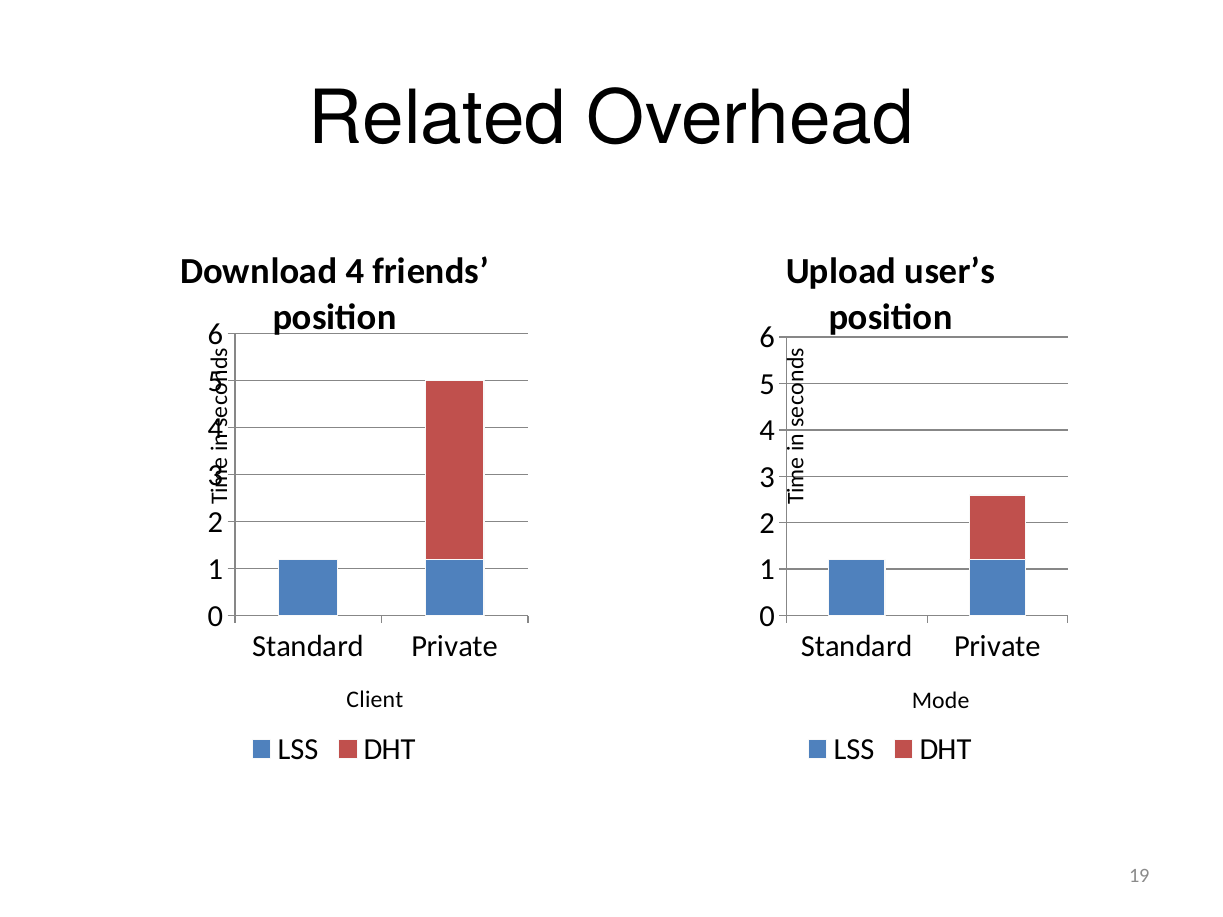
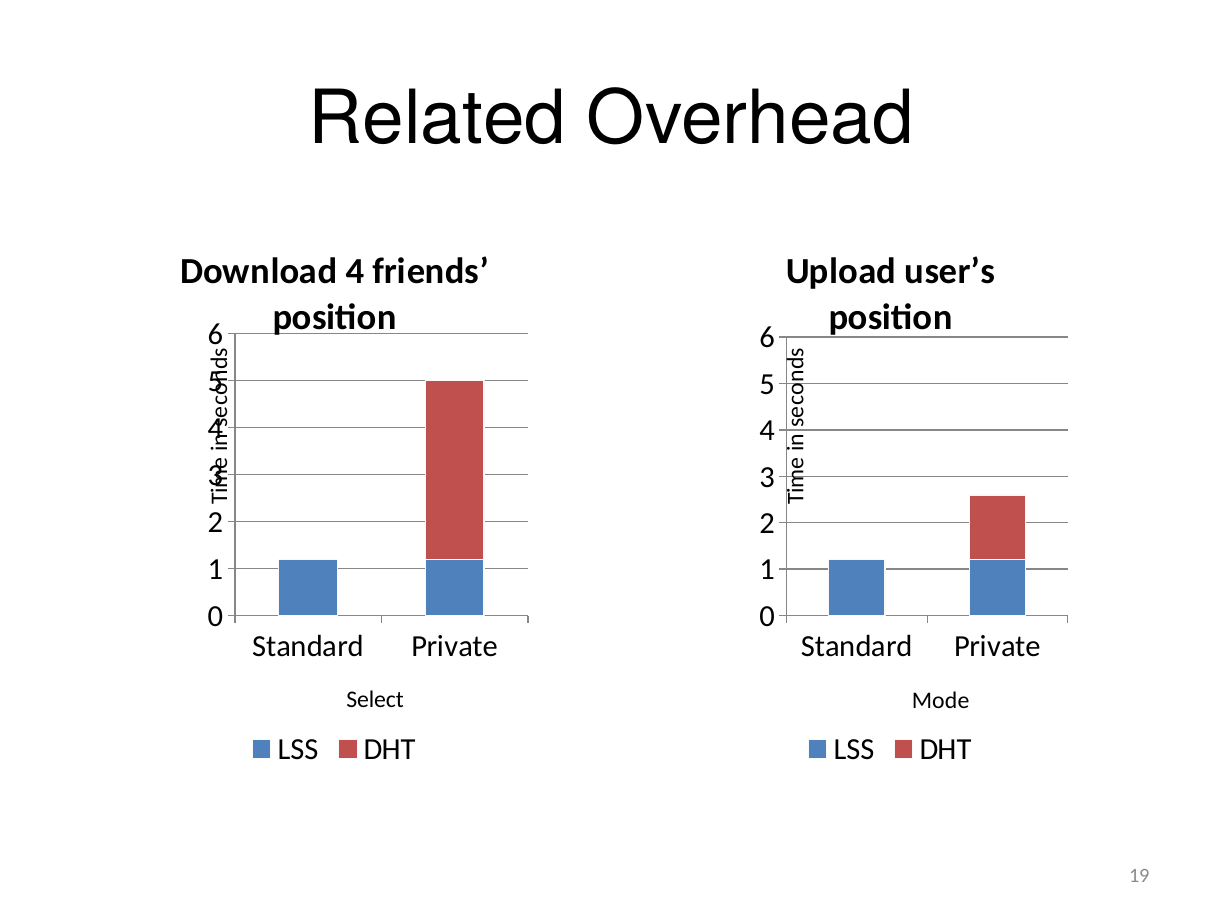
Client: Client -> Select (375, 700)
